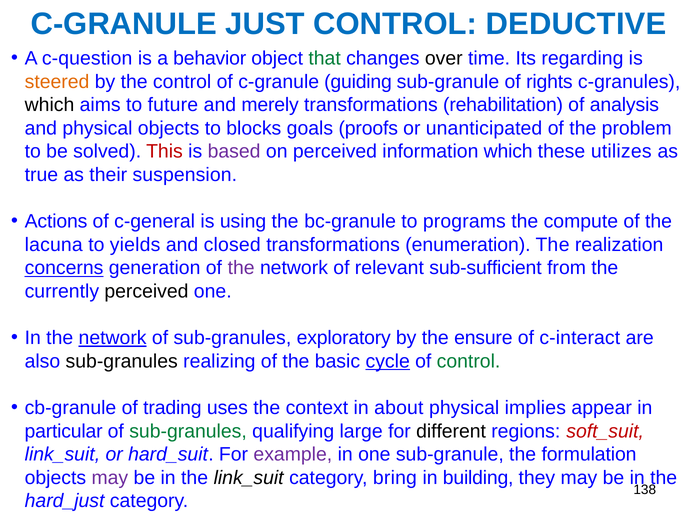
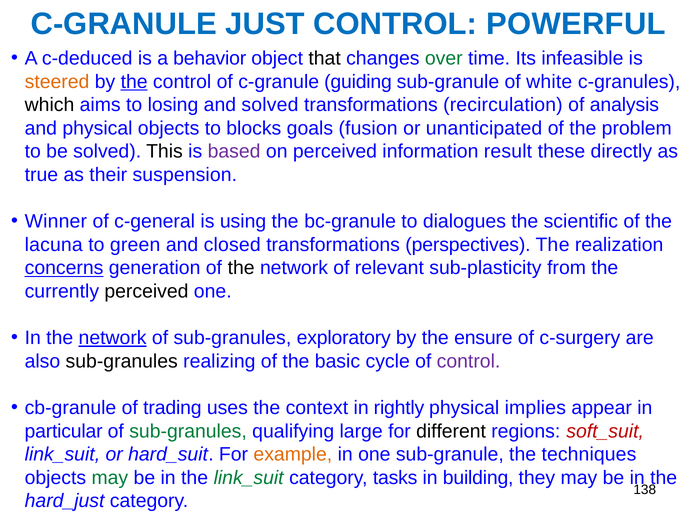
DEDUCTIVE: DEDUCTIVE -> POWERFUL (576, 24)
c-question: c-question -> c-deduced (87, 58)
that colour: green -> black (325, 58)
over colour: black -> green (444, 58)
regarding: regarding -> infeasible (582, 58)
the underline: none -> present (134, 82)
rights: rights -> white (549, 82)
future: future -> losing (173, 105)
and merely: merely -> solved (270, 105)
rehabilitation: rehabilitation -> recirculation (503, 105)
proofs: proofs -> fusion (368, 128)
This colour: red -> black (164, 151)
information which: which -> result (508, 151)
utilizes: utilizes -> directly (621, 151)
Actions: Actions -> Winner (56, 221)
programs: programs -> dialogues (464, 221)
compute: compute -> scientific (581, 221)
yields: yields -> green (135, 244)
enumeration: enumeration -> perspectives (468, 244)
the colour: purple -> black (241, 268)
sub-sufficient: sub-sufficient -> sub-plasticity (485, 268)
c-interact: c-interact -> c-surgery (580, 338)
cycle underline: present -> none (388, 361)
control colour: green -> purple (469, 361)
in about: about -> rightly (399, 407)
example colour: purple -> orange (293, 454)
formulation: formulation -> techniques (589, 454)
may colour: purple -> green (110, 477)
link_suit colour: black -> green (249, 477)
bring: bring -> tasks (395, 477)
